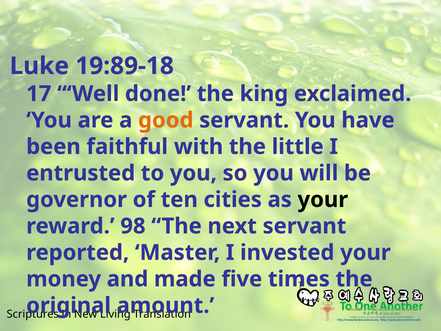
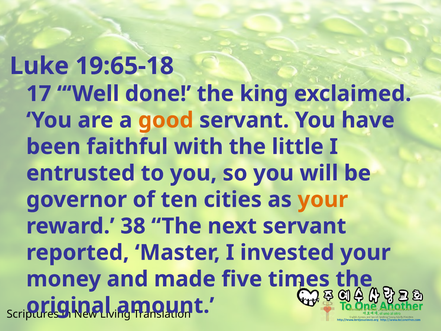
19:89-18: 19:89-18 -> 19:65-18 (125, 66)
your colour: black -> orange (323, 200)
98: 98 -> 38 (133, 226)
